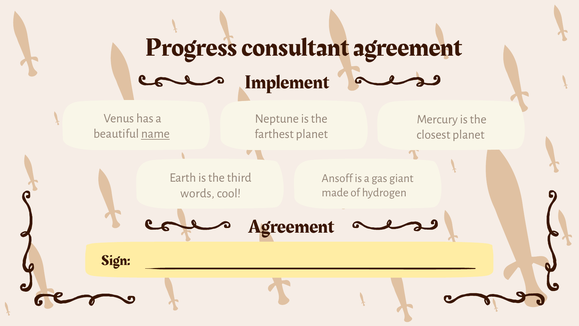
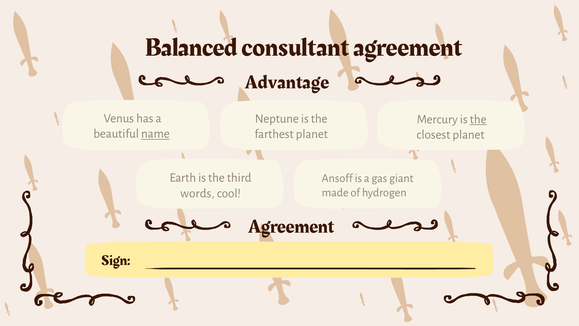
Progress: Progress -> Balanced (191, 47)
Implement: Implement -> Advantage (287, 82)
the underline: none -> present (478, 119)
